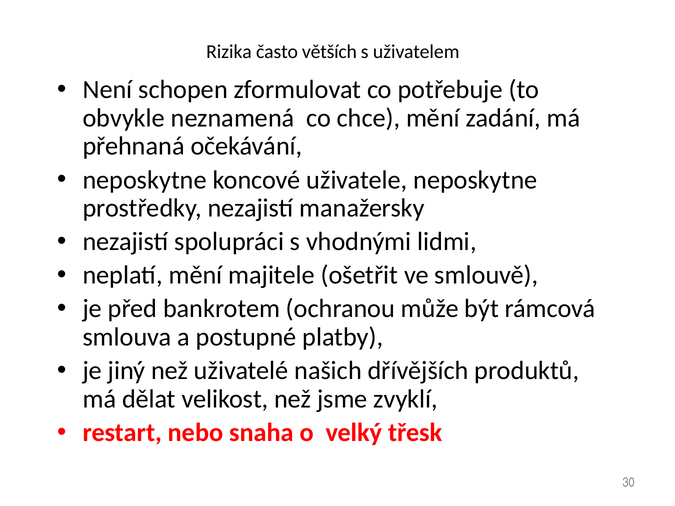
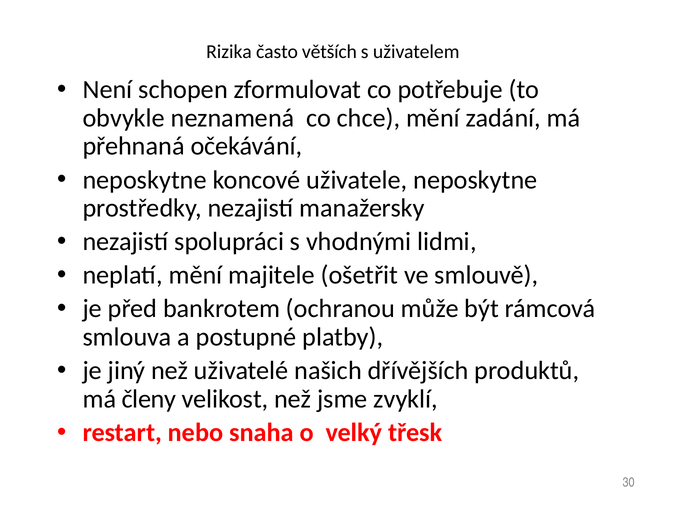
dělat: dělat -> členy (149, 399)
